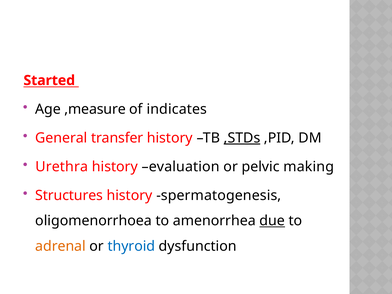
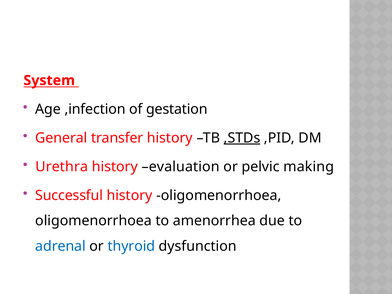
Started: Started -> System (49, 80)
,measure: ,measure -> ,infection (95, 109)
indicates: indicates -> gestation (177, 109)
Structures: Structures -> Successful (69, 195)
history spermatogenesis: spermatogenesis -> oligomenorrhoea (219, 195)
due underline: present -> none (272, 221)
adrenal colour: orange -> blue (61, 246)
